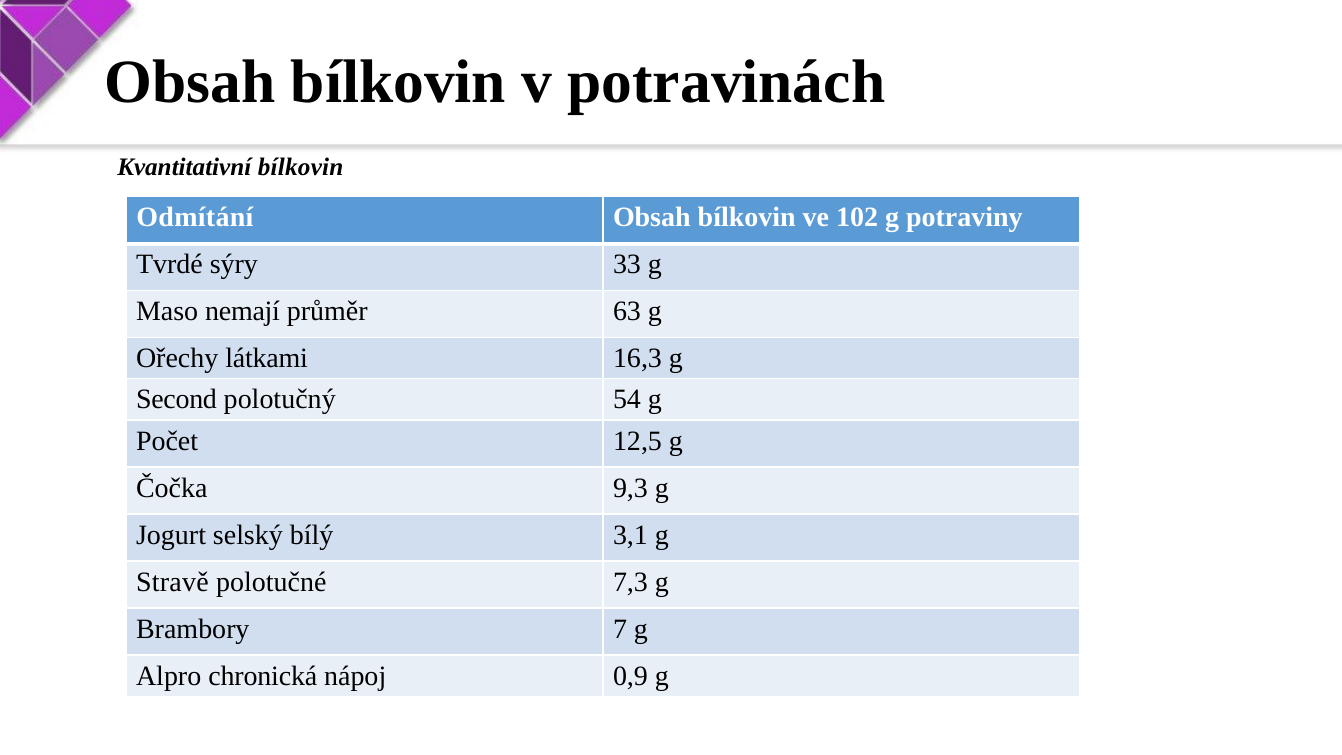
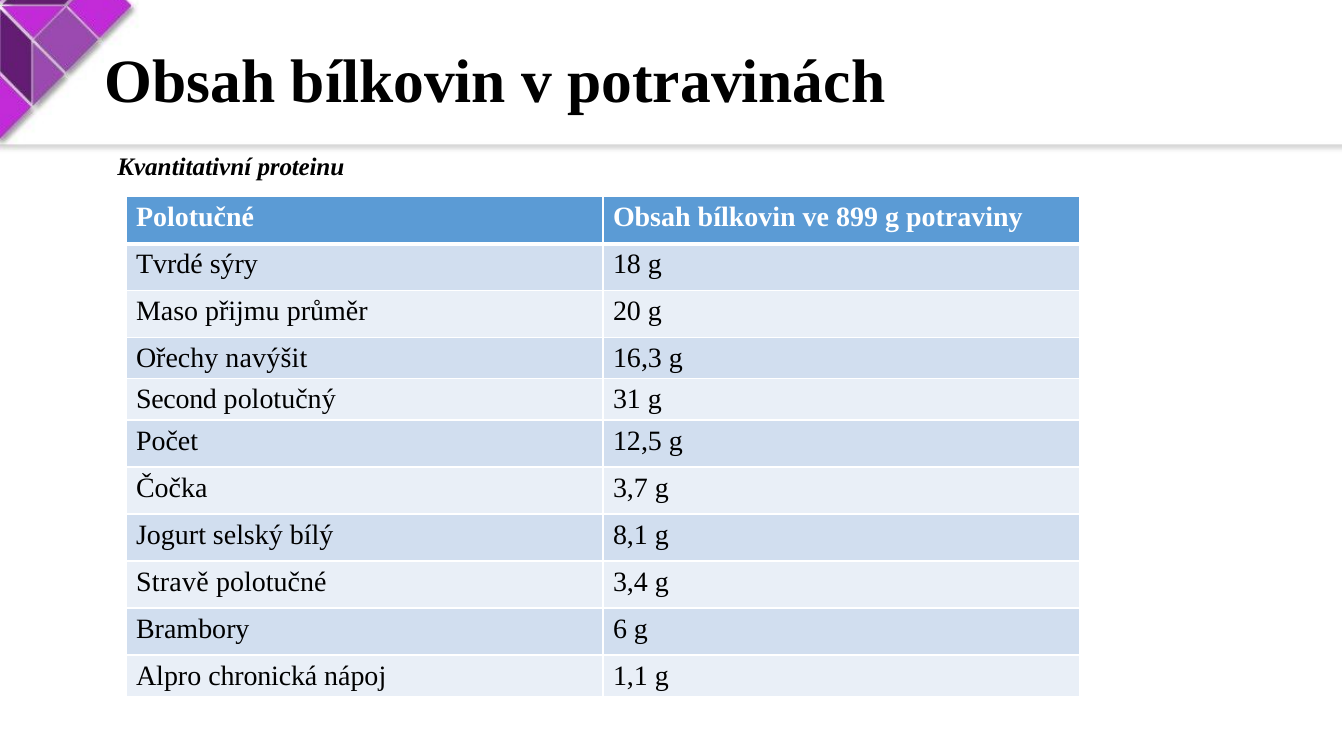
Kvantitativní bílkovin: bílkovin -> proteinu (301, 167)
Odmítání: Odmítání -> Polotučné (195, 217)
102: 102 -> 899 (857, 217)
33: 33 -> 18 (627, 264)
nemají: nemají -> přijmu (242, 311)
63: 63 -> 20 (627, 311)
látkami: látkami -> navýšit (266, 358)
54: 54 -> 31 (627, 400)
9,3: 9,3 -> 3,7 (630, 488)
3,1: 3,1 -> 8,1 (630, 535)
7,3: 7,3 -> 3,4 (630, 582)
7: 7 -> 6 (620, 629)
0,9: 0,9 -> 1,1 (630, 676)
